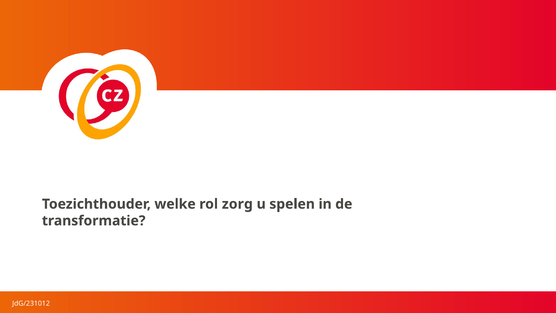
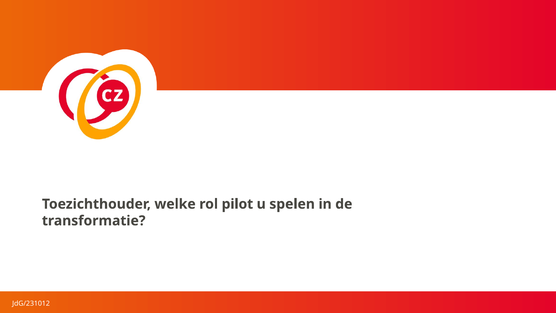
zorg: zorg -> pilot (237, 204)
